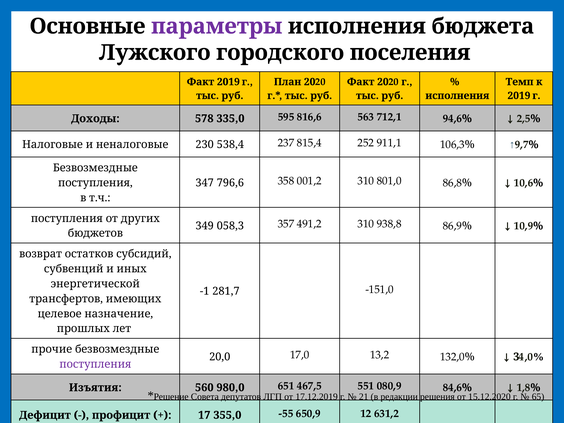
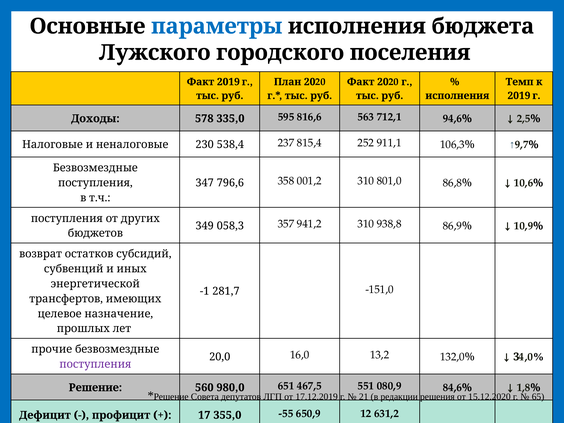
параметры colour: purple -> blue (217, 26)
491,2: 491,2 -> 941,2 (309, 224)
17,0: 17,0 -> 16,0 (300, 355)
Изъятия: Изъятия -> Решение (95, 388)
